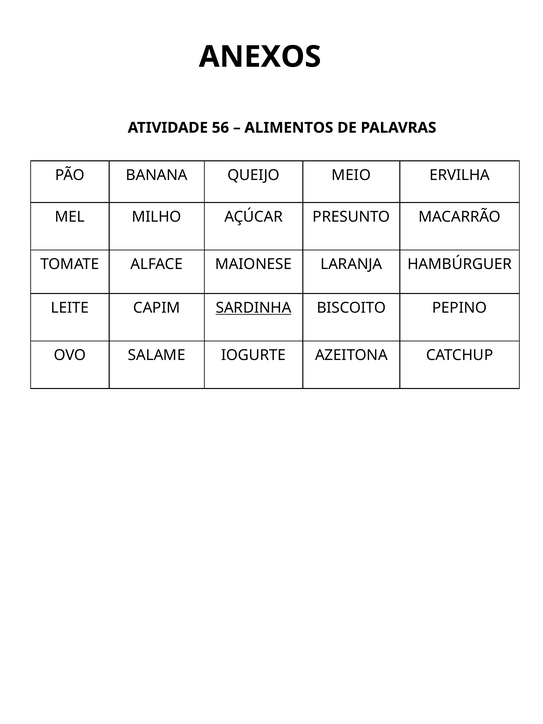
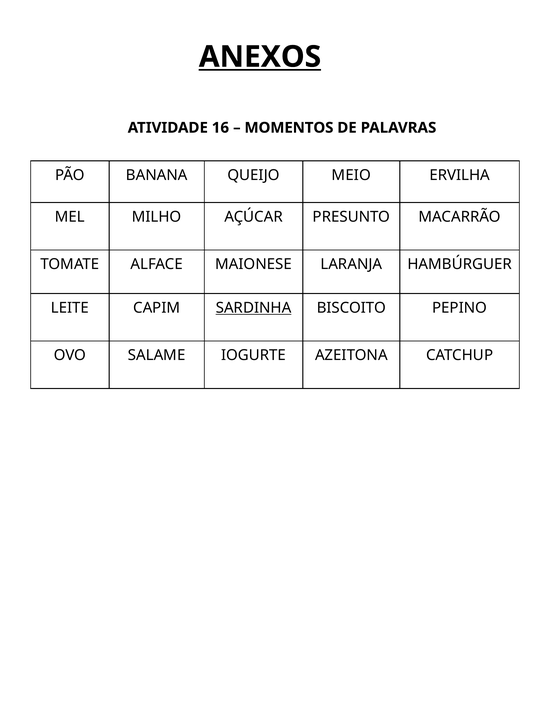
ANEXOS underline: none -> present (260, 57)
56: 56 -> 16 (220, 128)
ALIMENTOS: ALIMENTOS -> MOMENTOS (289, 128)
